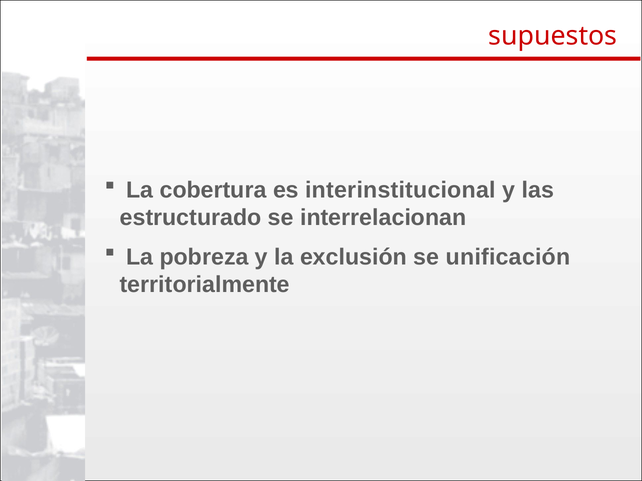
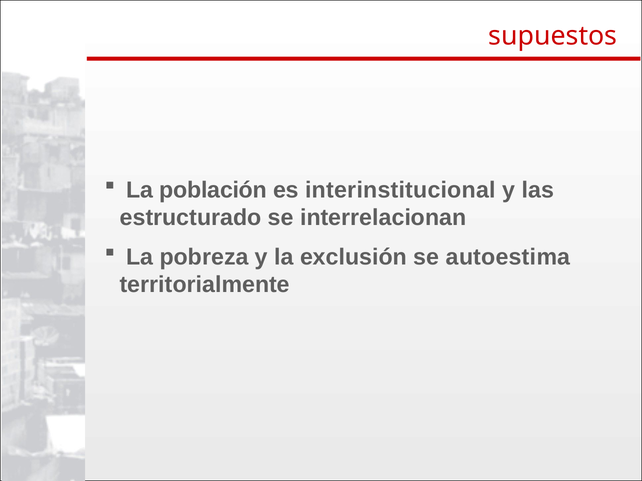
cobertura: cobertura -> población (213, 190)
unificación: unificación -> autoestima (508, 257)
